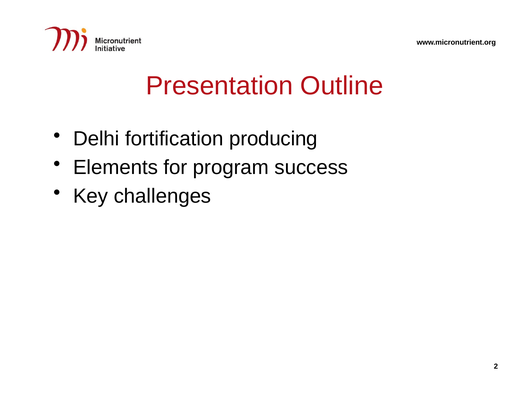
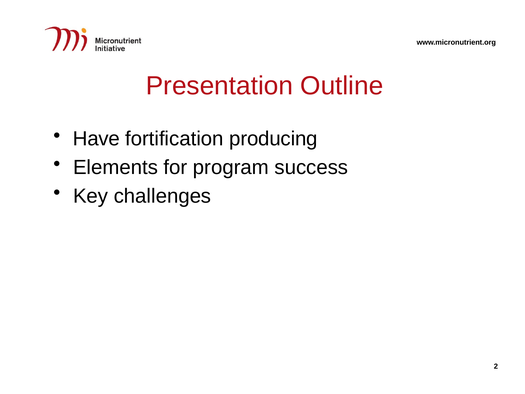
Delhi: Delhi -> Have (96, 139)
